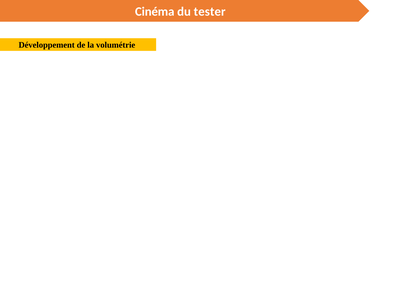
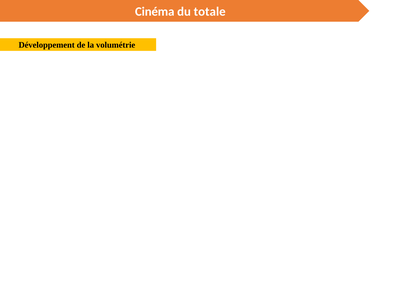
tester: tester -> totale (210, 12)
